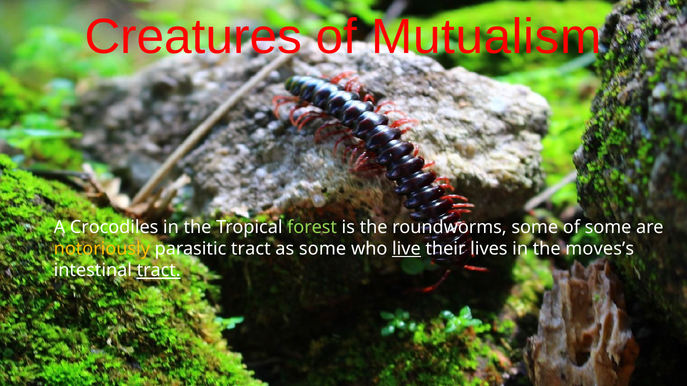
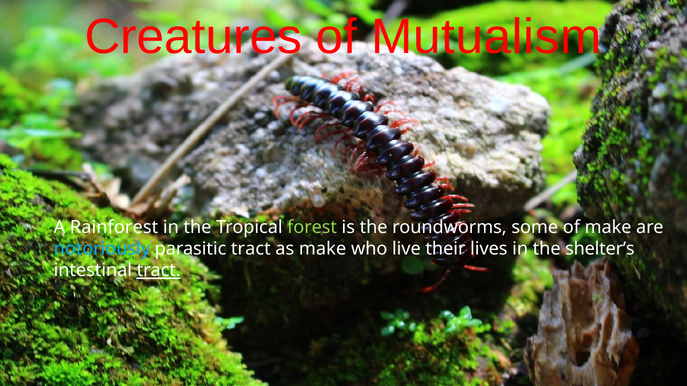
Crocodiles: Crocodiles -> Rainforest (114, 227)
of some: some -> make (608, 227)
notoriously colour: yellow -> light blue (102, 249)
as some: some -> make (323, 249)
live underline: present -> none (406, 249)
moves’s: moves’s -> shelter’s (600, 249)
